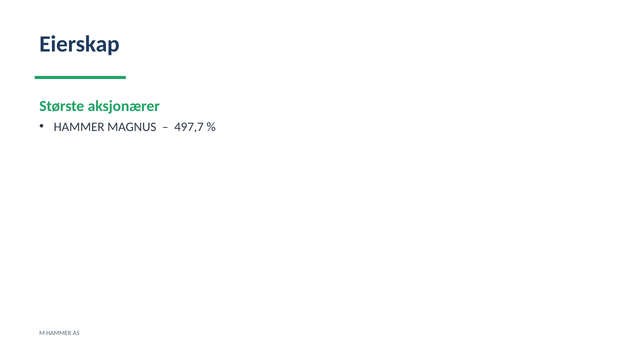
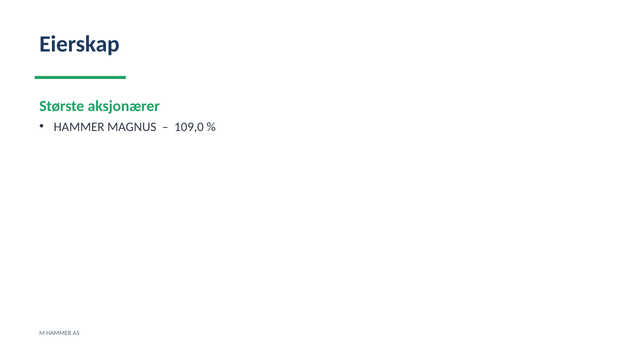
497,7: 497,7 -> 109,0 (189, 127)
